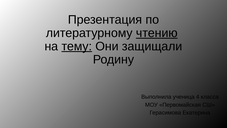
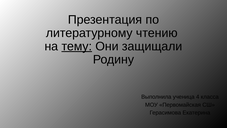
чтению underline: present -> none (157, 33)
